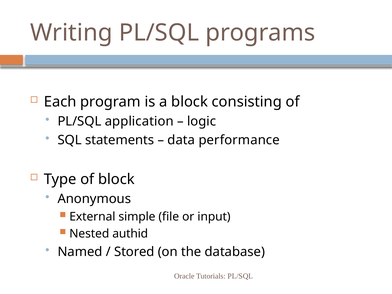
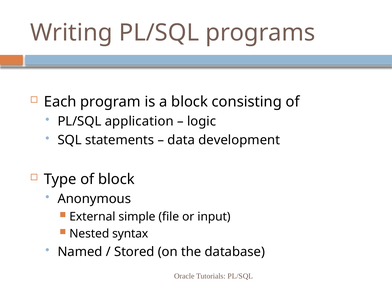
performance: performance -> development (239, 140)
authid: authid -> syntax (130, 234)
